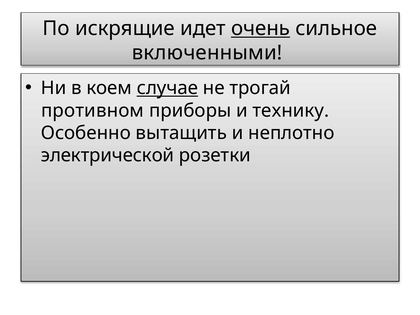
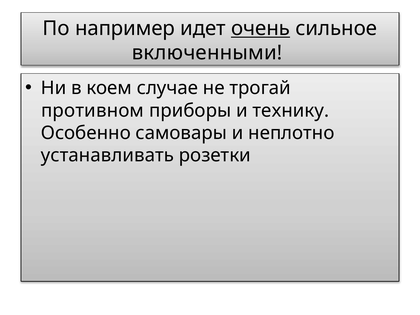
искрящие: искрящие -> например (125, 28)
случае underline: present -> none (167, 88)
вытащить: вытащить -> самовары (181, 133)
электрической: электрической -> устанавливать (107, 155)
